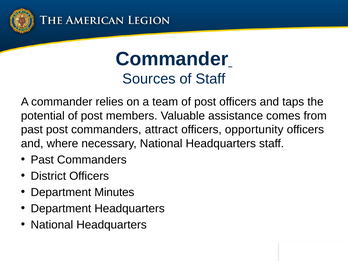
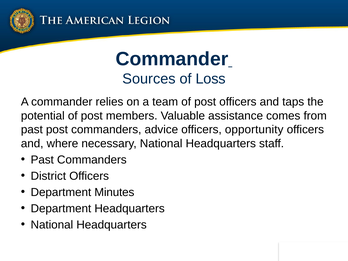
of Staff: Staff -> Loss (211, 79)
attract: attract -> advice (161, 130)
